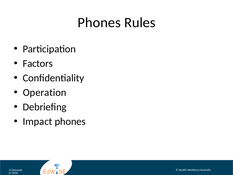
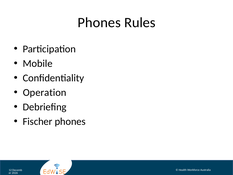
Factors: Factors -> Mobile (38, 63)
Impact: Impact -> Fischer (38, 121)
